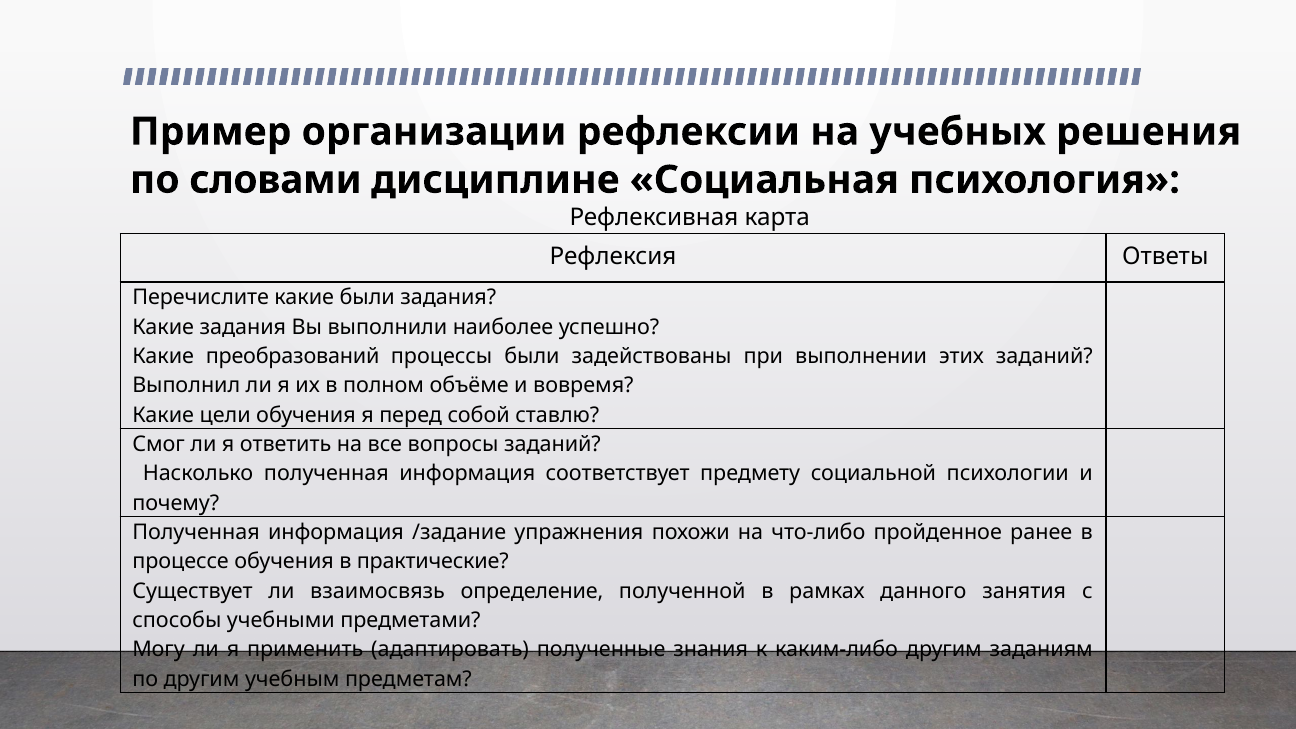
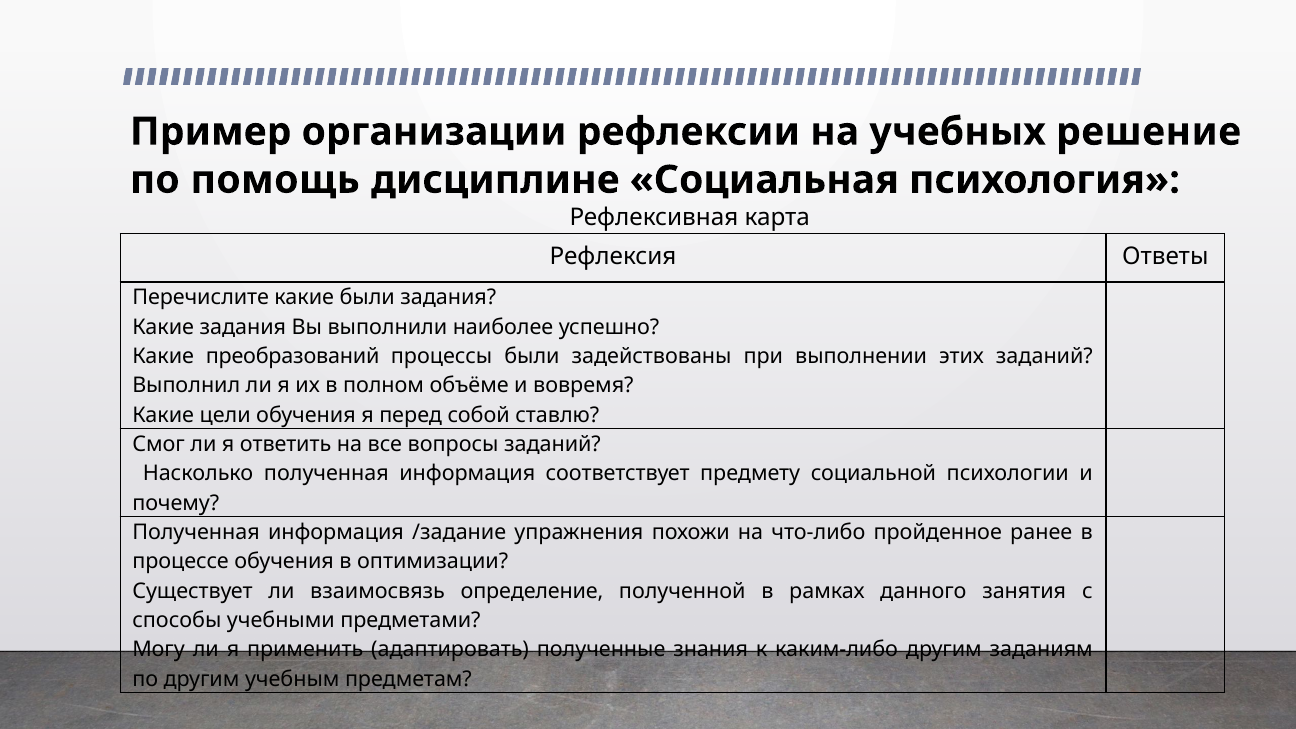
решения: решения -> решение (1149, 132)
словами: словами -> помощь (275, 180)
практические: практические -> оптимизации (433, 562)
